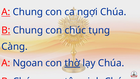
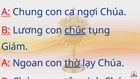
B Chung: Chung -> Lương (28, 30)
chúc underline: none -> present (75, 30)
Càng: Càng -> Giám (15, 46)
